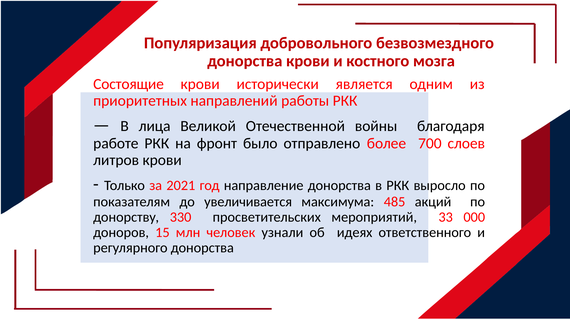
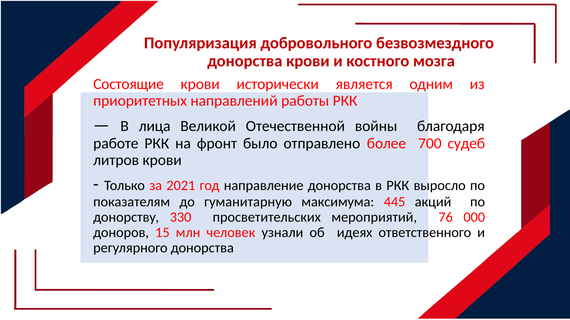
слоев: слоев -> судеб (466, 144)
увеличивается: увеличивается -> гуманитарную (248, 202)
485: 485 -> 445 (395, 202)
33: 33 -> 76 (446, 217)
